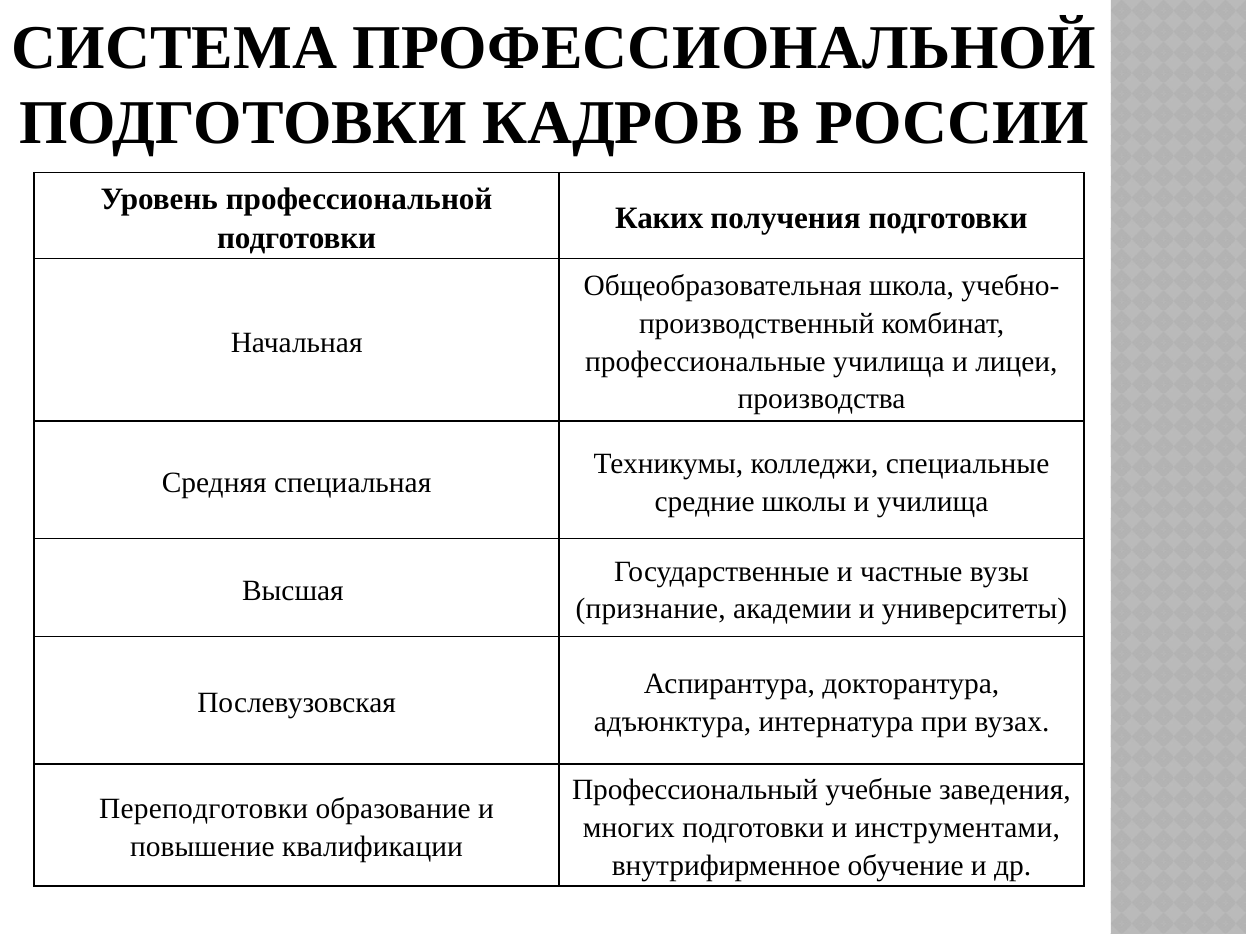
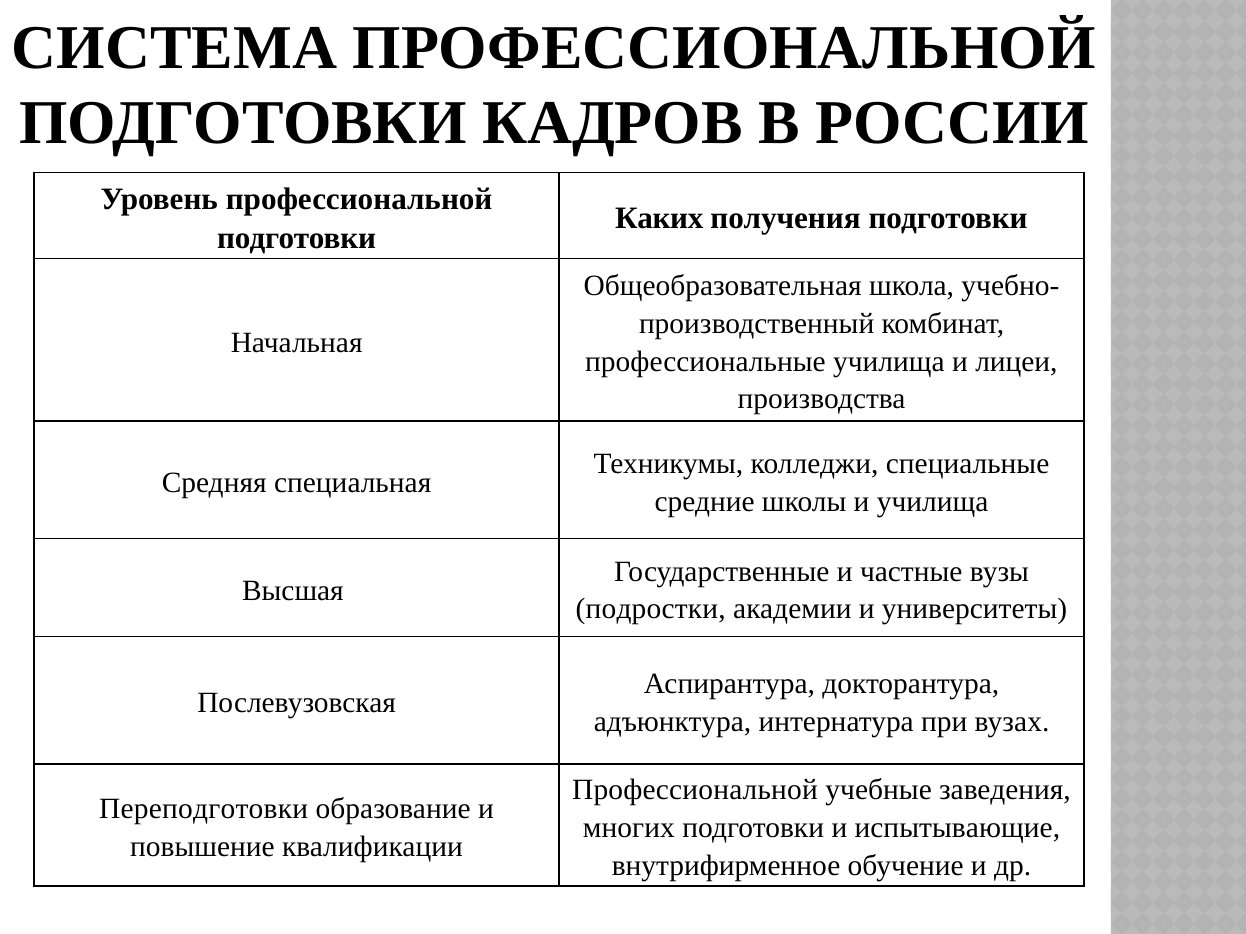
признание: признание -> подростки (651, 610)
Профессиональный: Профессиональный -> Профессиональной (695, 790)
инструментами: инструментами -> испытывающие (957, 828)
